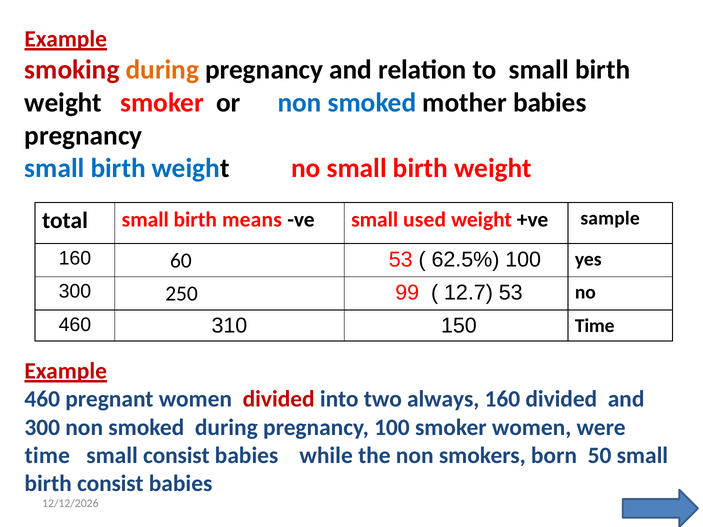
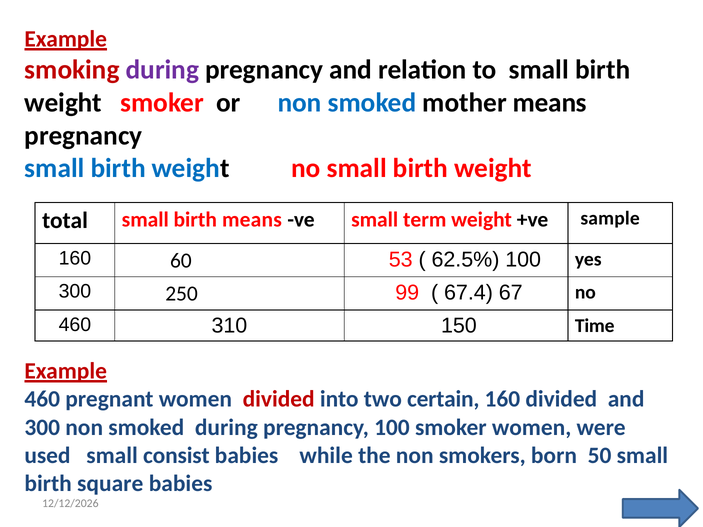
during colour: orange -> purple (162, 70)
mother babies: babies -> means (550, 103)
used: used -> term (425, 220)
250 53: 53 -> 67 (511, 293)
12.7: 12.7 -> 67.4 (465, 293)
always: always -> certain (443, 399)
time: time -> used (47, 456)
birth consist: consist -> square (110, 484)
